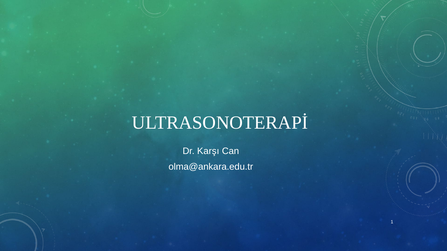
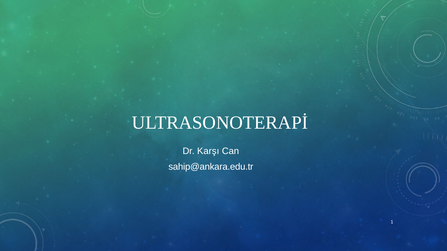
olma@ankara.edu.tr: olma@ankara.edu.tr -> sahip@ankara.edu.tr (211, 167)
